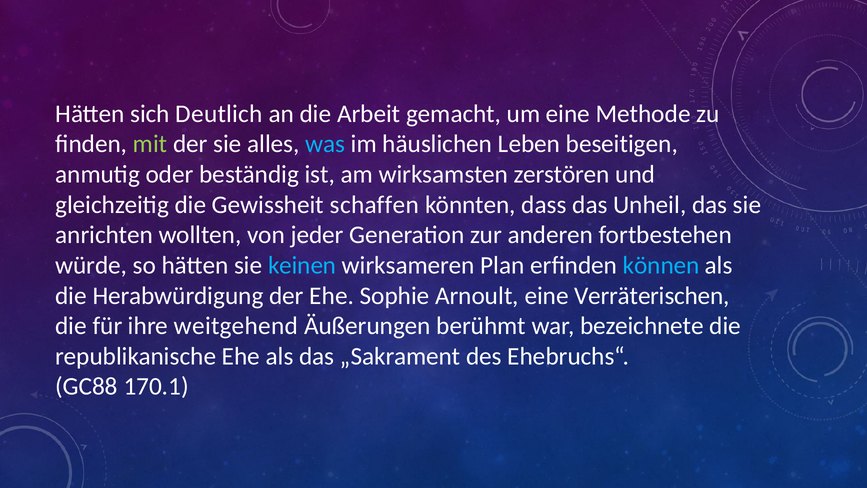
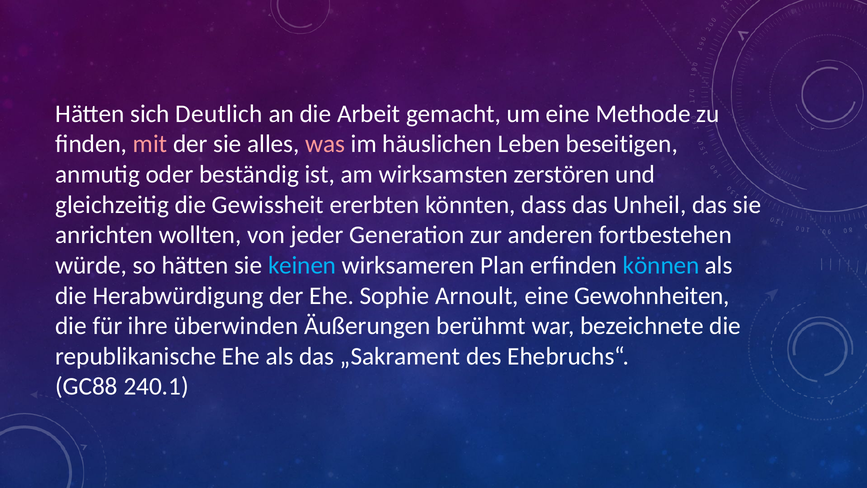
mit colour: light green -> pink (150, 144)
was colour: light blue -> pink (325, 144)
schaffen: schaffen -> ererbten (375, 205)
Verräterischen: Verräterischen -> Gewohnheiten (652, 295)
weitgehend: weitgehend -> überwinden (236, 326)
170.1: 170.1 -> 240.1 (156, 386)
